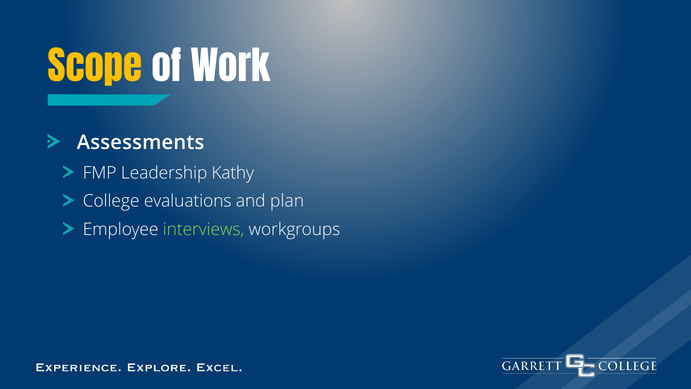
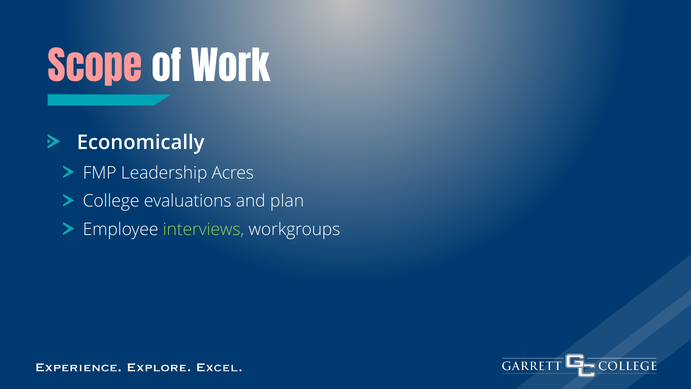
Scope colour: yellow -> pink (95, 69)
Assessments: Assessments -> Economically (141, 142)
Kathy: Kathy -> Acres (233, 173)
